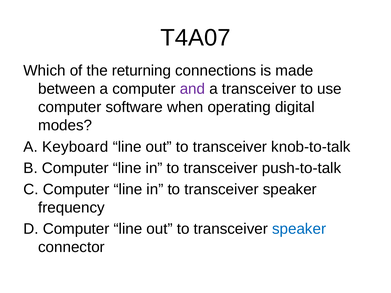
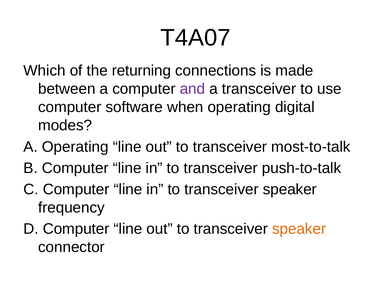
A Keyboard: Keyboard -> Operating (75, 147)
knob-to-talk: knob-to-talk -> most-to-talk (311, 147)
speaker colour: blue -> orange (299, 229)
